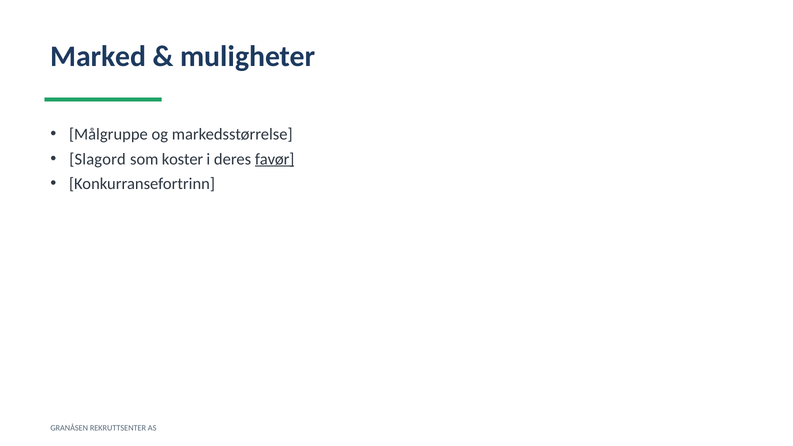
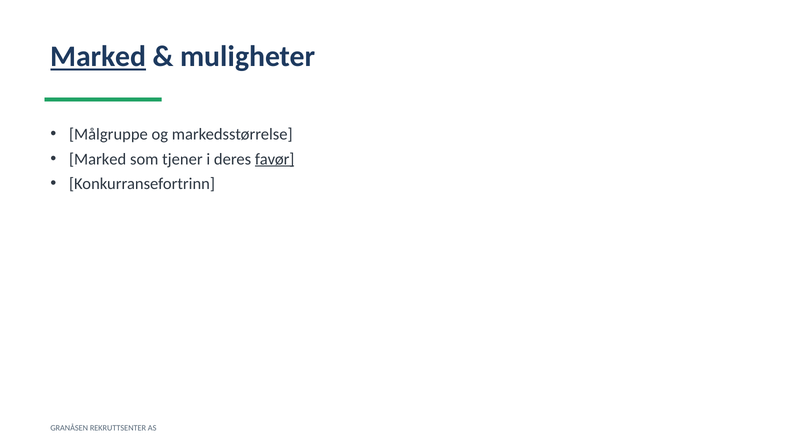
Marked underline: none -> present (98, 57)
Slagord: Slagord -> Marked (98, 159)
koster: koster -> tjener (182, 159)
